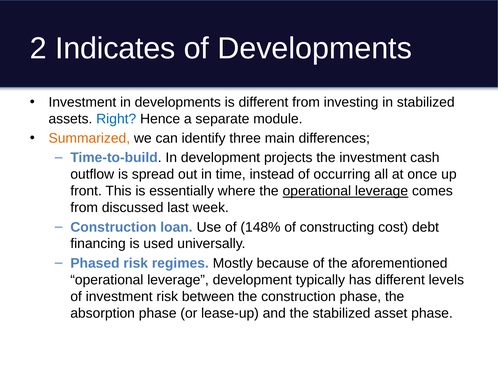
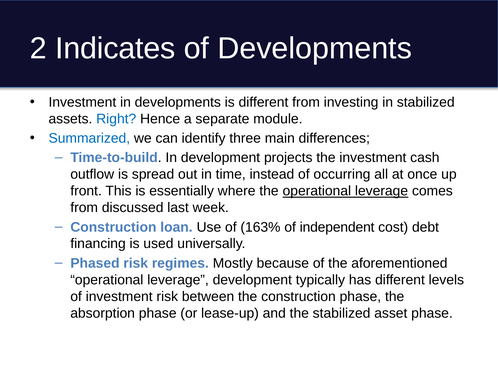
Summarized colour: orange -> blue (89, 138)
148%: 148% -> 163% (260, 227)
constructing: constructing -> independent (337, 227)
